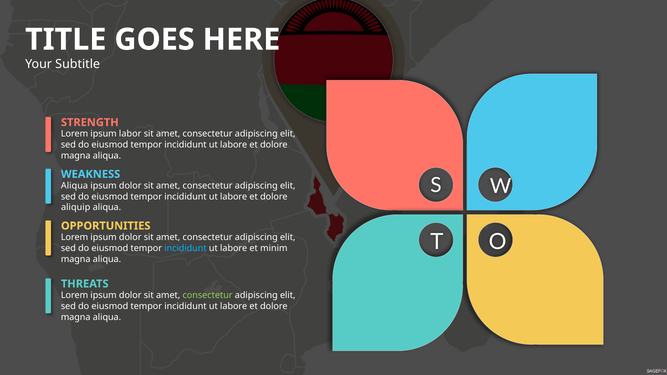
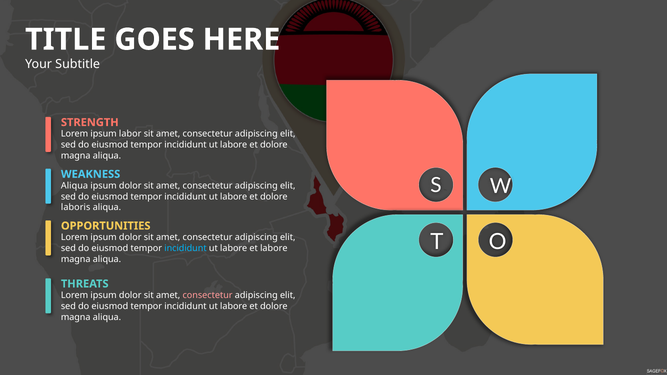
aliquip: aliquip -> laboris (76, 208)
et minim: minim -> labore (274, 248)
consectetur colour: light green -> pink (208, 296)
